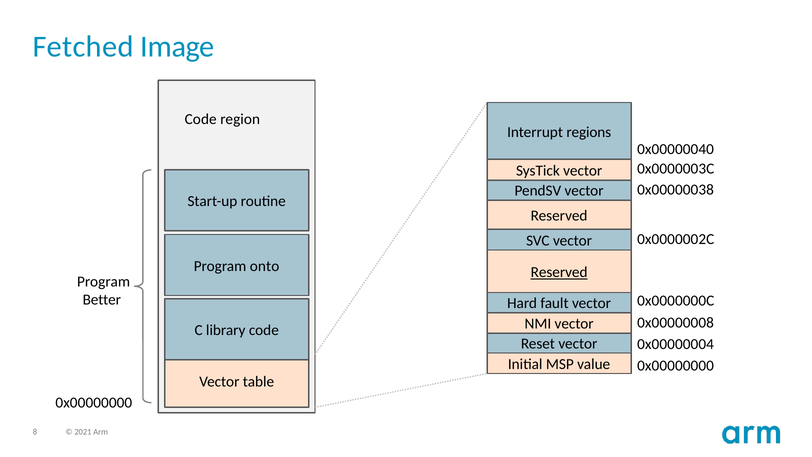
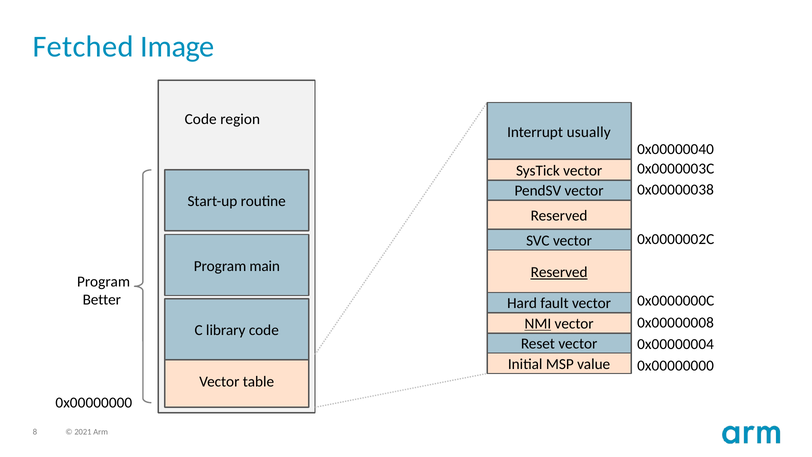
regions: regions -> usually (589, 132)
onto: onto -> main (265, 266)
NMI underline: none -> present (538, 324)
